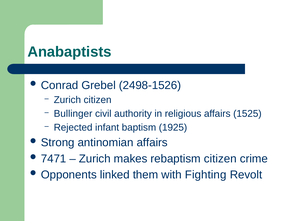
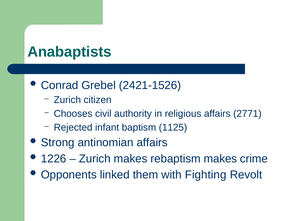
2498-1526: 2498-1526 -> 2421-1526 (150, 85)
Bullinger: Bullinger -> Chooses (73, 113)
1525: 1525 -> 2771 (247, 113)
1925: 1925 -> 1125 (173, 127)
7471: 7471 -> 1226 (54, 158)
rebaptism citizen: citizen -> makes (220, 158)
